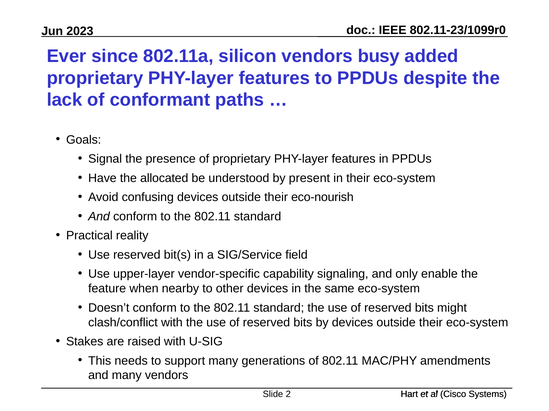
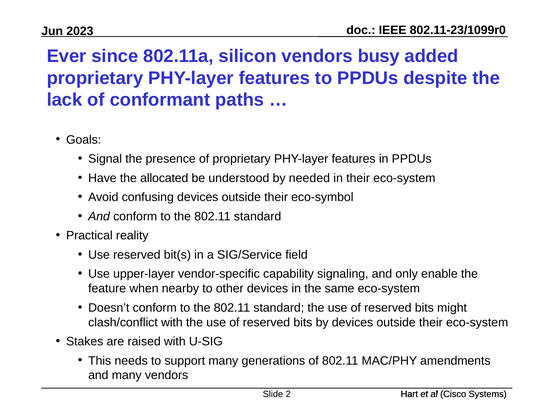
present: present -> needed (309, 178)
eco-nourish: eco-nourish -> eco-symbol (322, 198)
